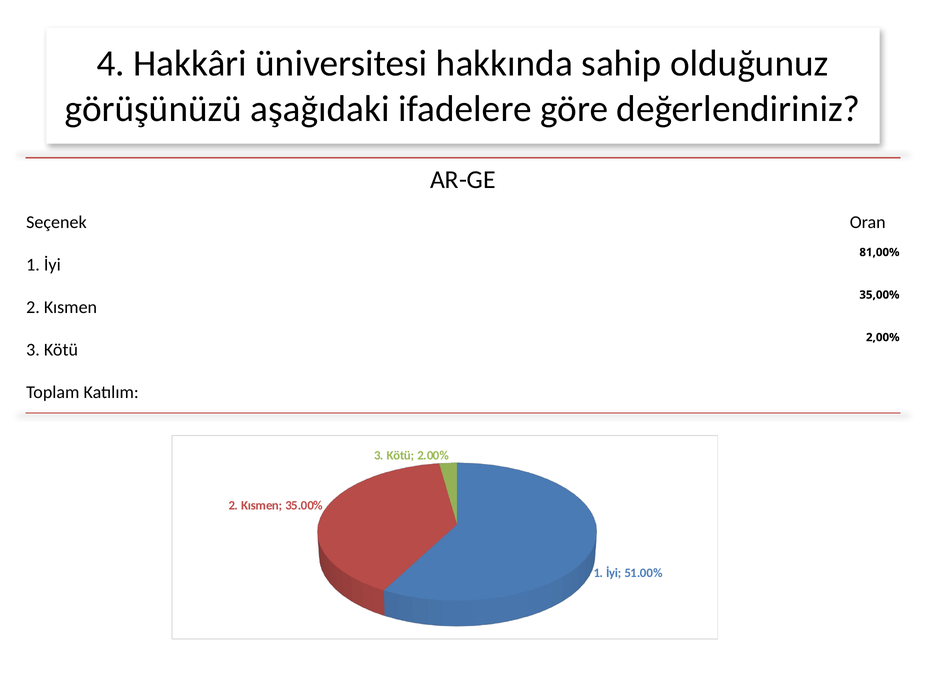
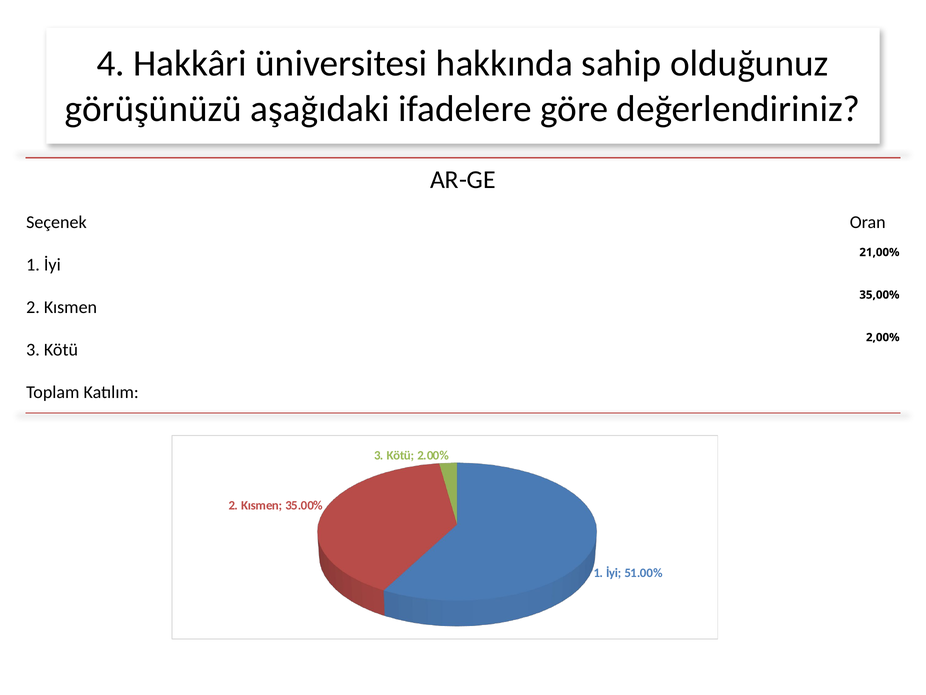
81,00%: 81,00% -> 21,00% (879, 252)
